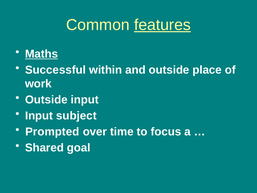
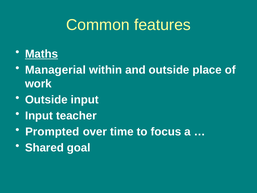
features underline: present -> none (162, 25)
Successful: Successful -> Managerial (55, 70)
subject: subject -> teacher (76, 116)
